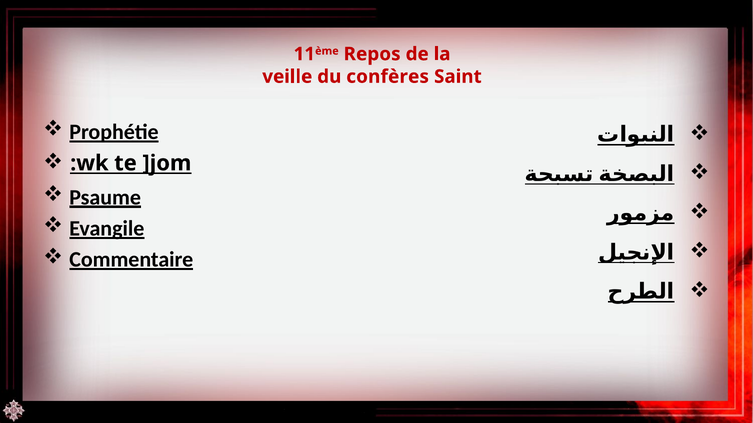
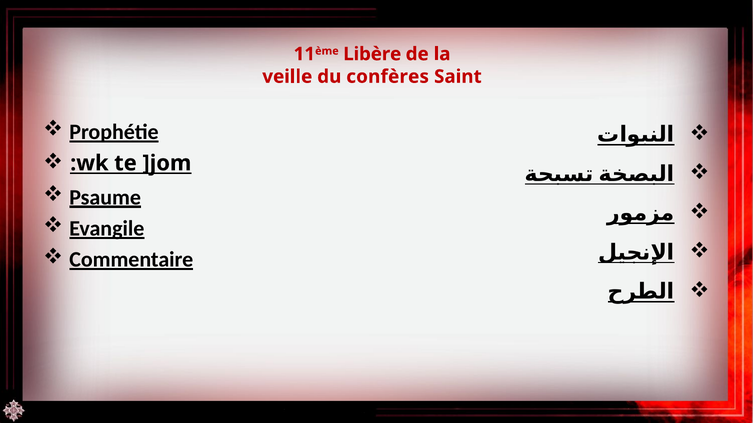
Repos: Repos -> Libère (372, 54)
